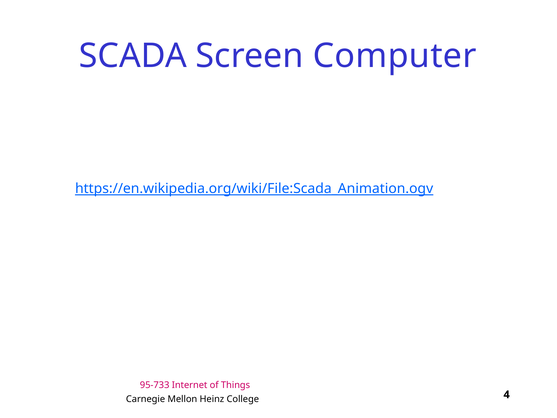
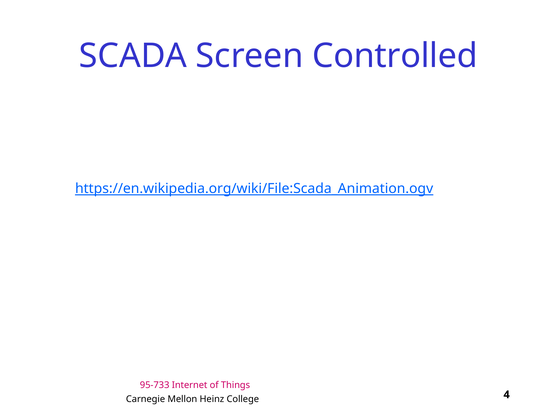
Computer: Computer -> Controlled (395, 56)
